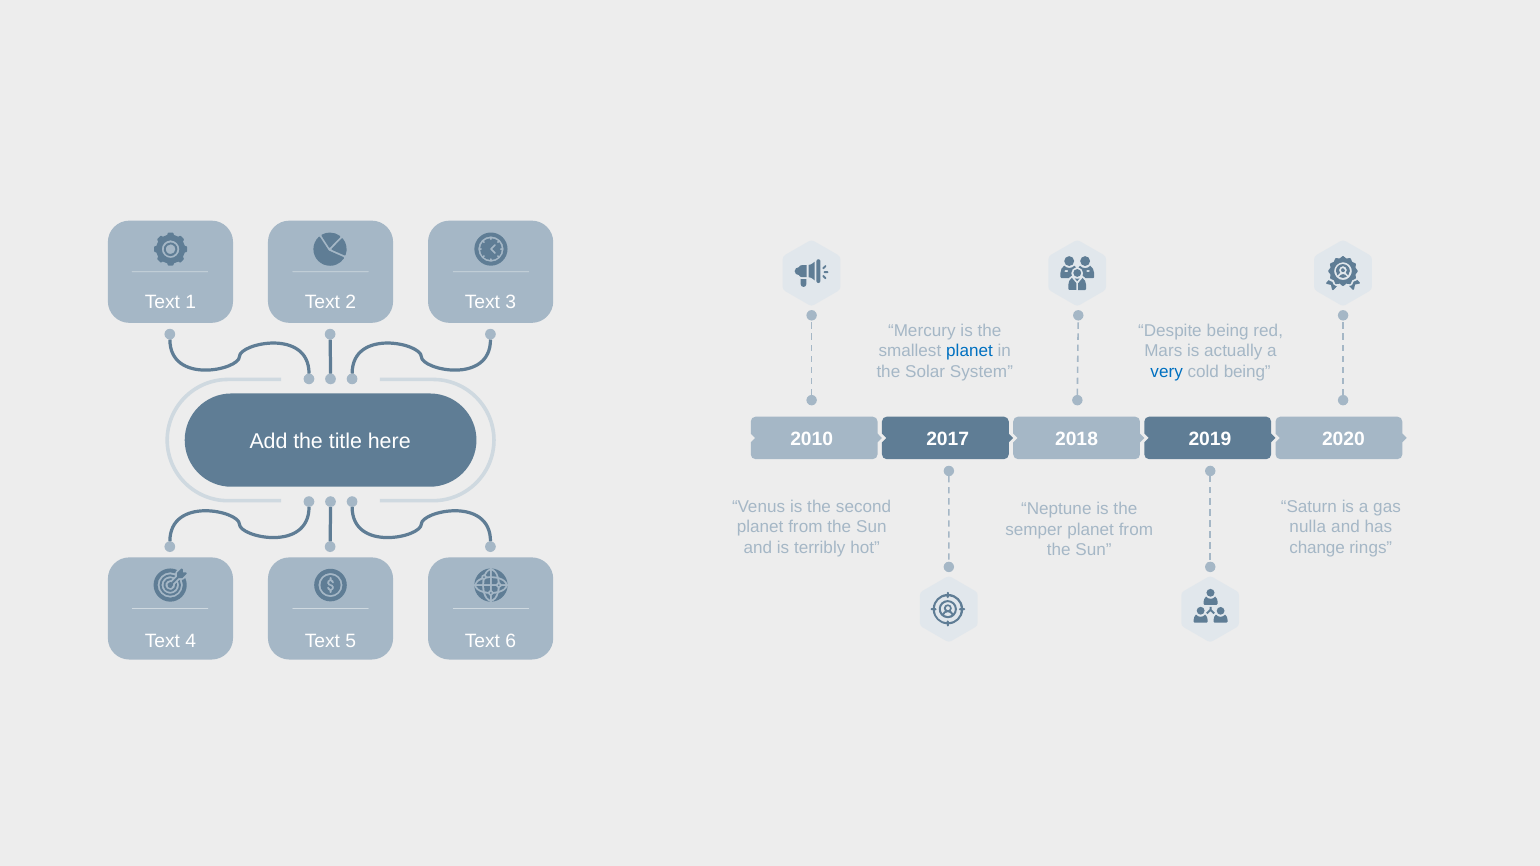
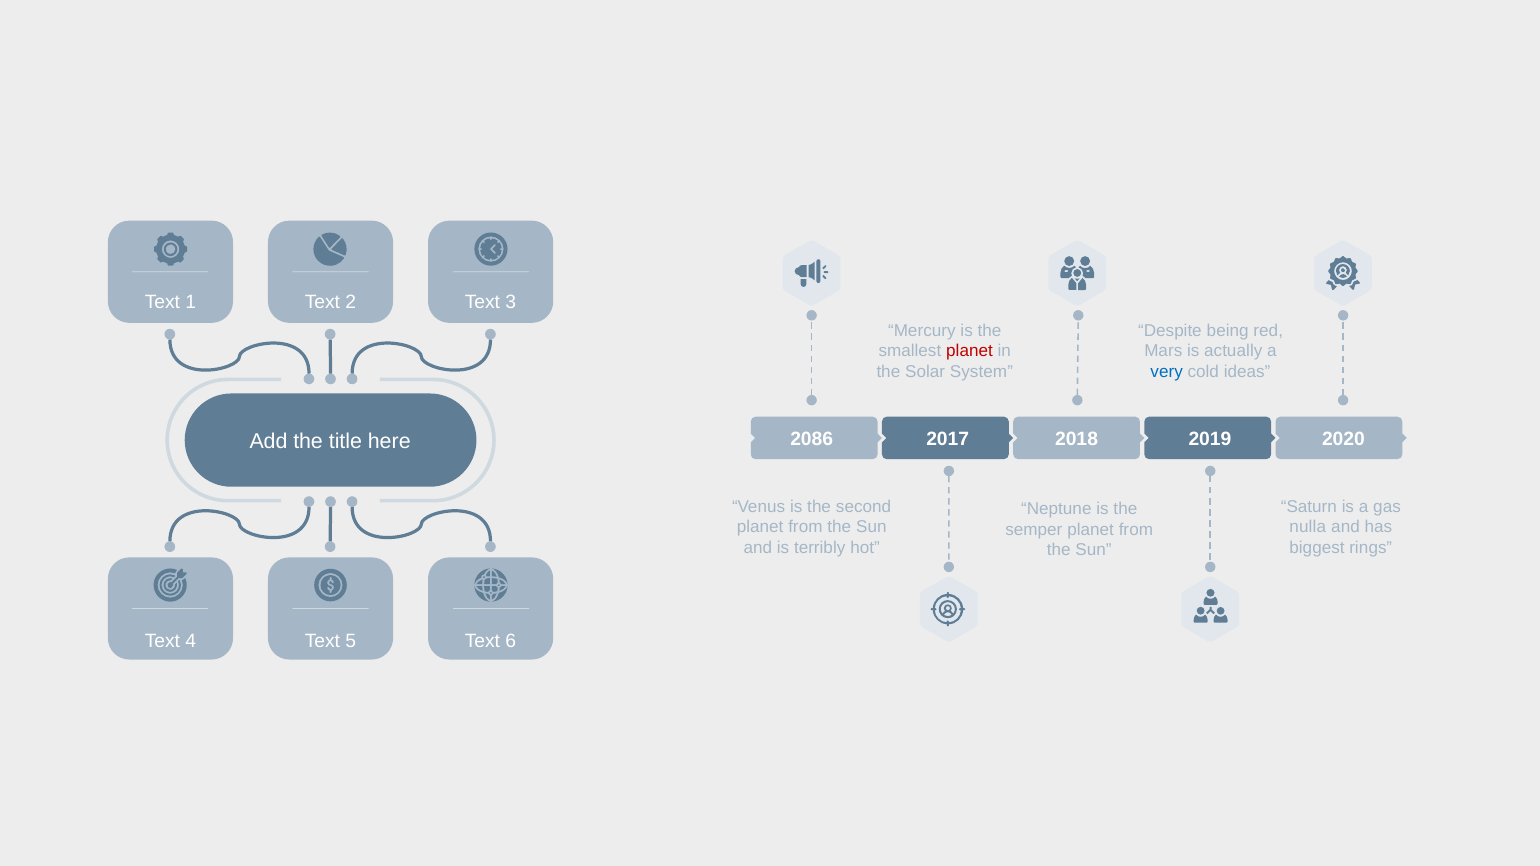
planet colour: blue -> red (970, 351)
cold being: being -> ideas (1247, 372)
2010: 2010 -> 2086 (812, 439)
change: change -> biggest (1317, 548)
